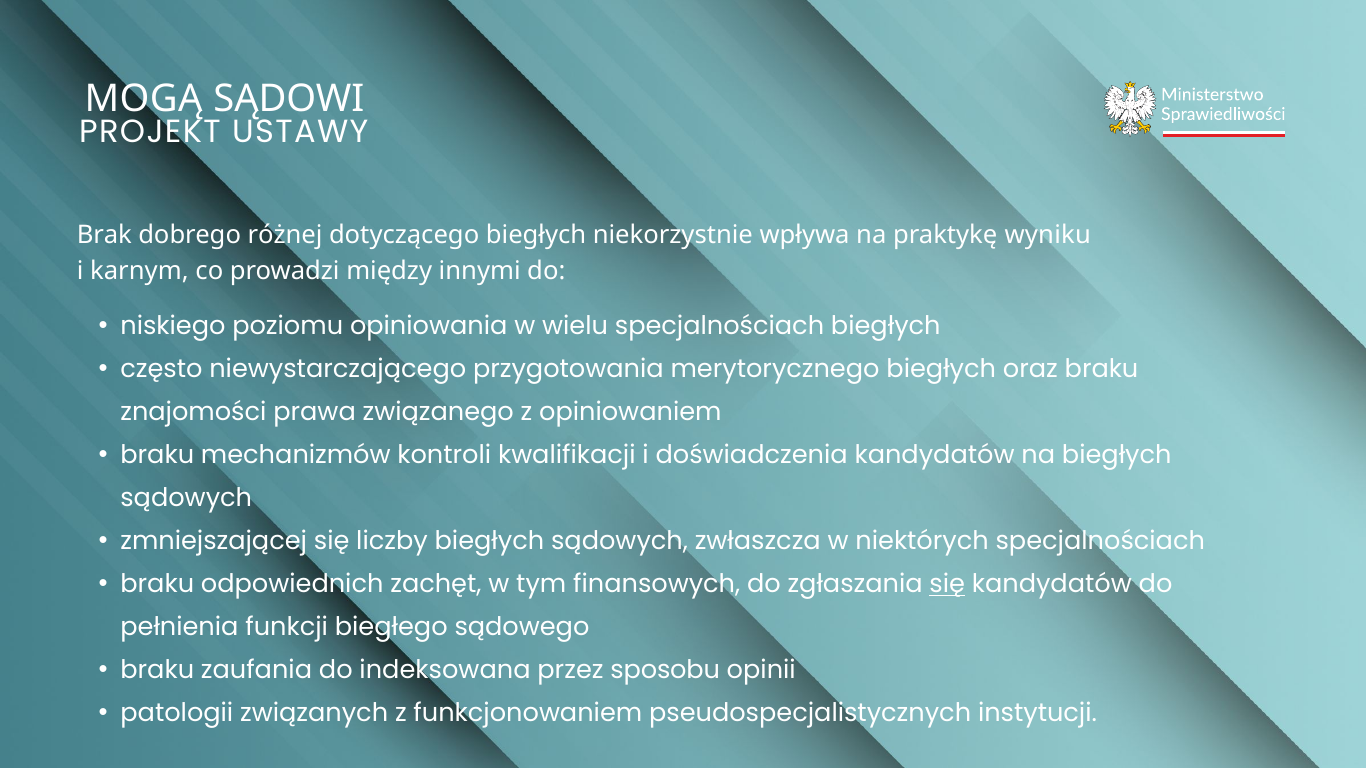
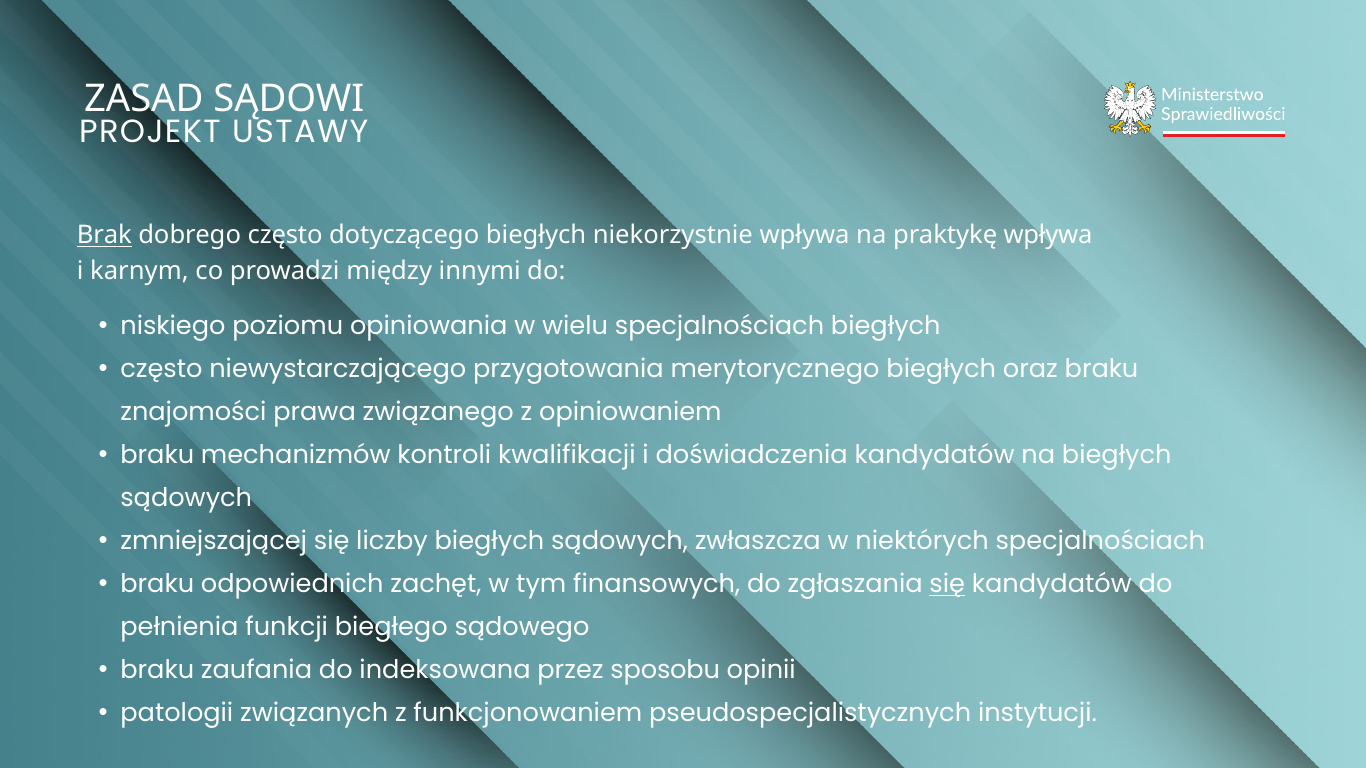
MOGĄ: MOGĄ -> ZASAD (144, 98)
Brak underline: none -> present (104, 236)
dobrego różnej: różnej -> często (285, 236)
praktykę wyniku: wyniku -> wpływa (1048, 236)
